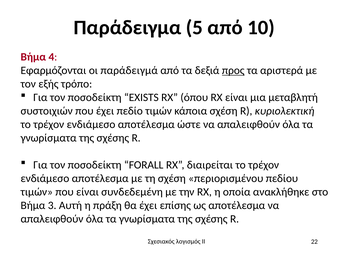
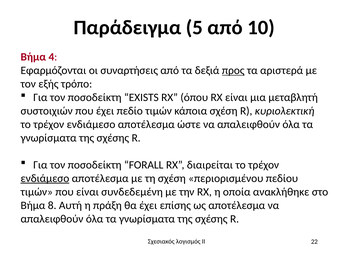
παράδειγμά: παράδειγμά -> συναρτήσεις (129, 71)
ενδιάμεσο underline: none -> present (45, 179)
3: 3 -> 8 (52, 206)
